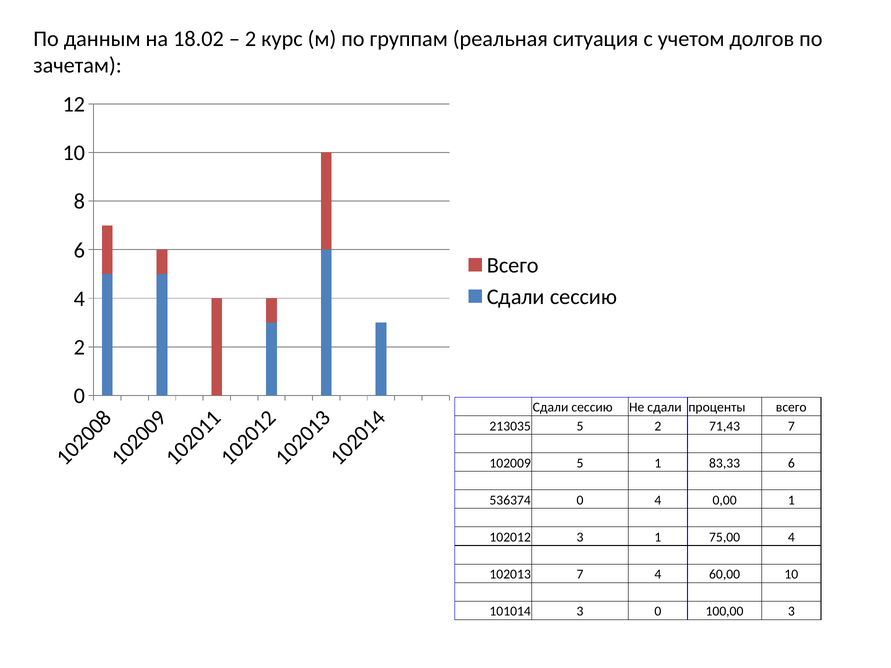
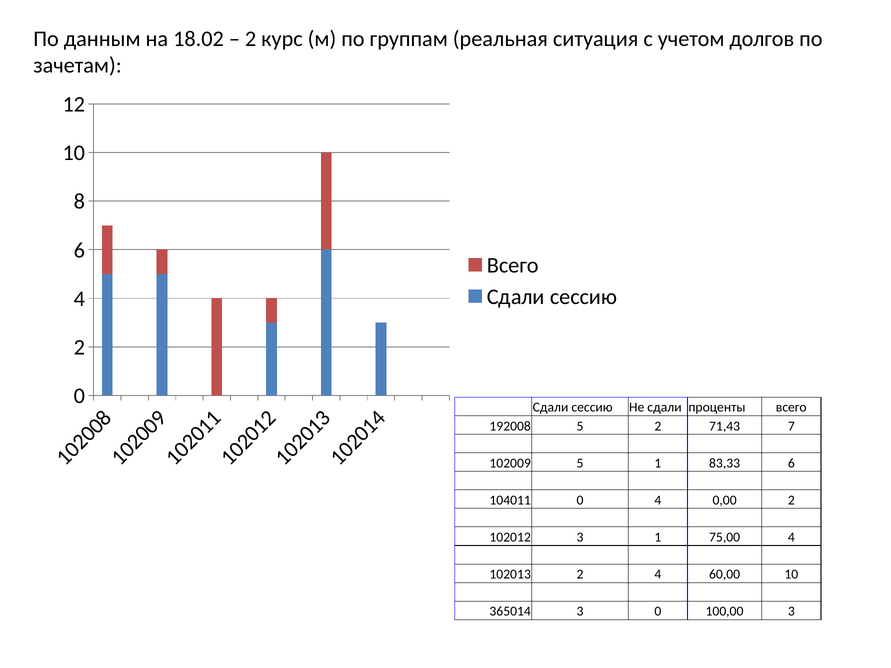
213035: 213035 -> 192008 (510, 426)
536374: 536374 -> 104011 (510, 500)
0,00 1: 1 -> 2 (791, 500)
102013 7: 7 -> 2 (580, 575)
101014: 101014 -> 365014 (510, 612)
